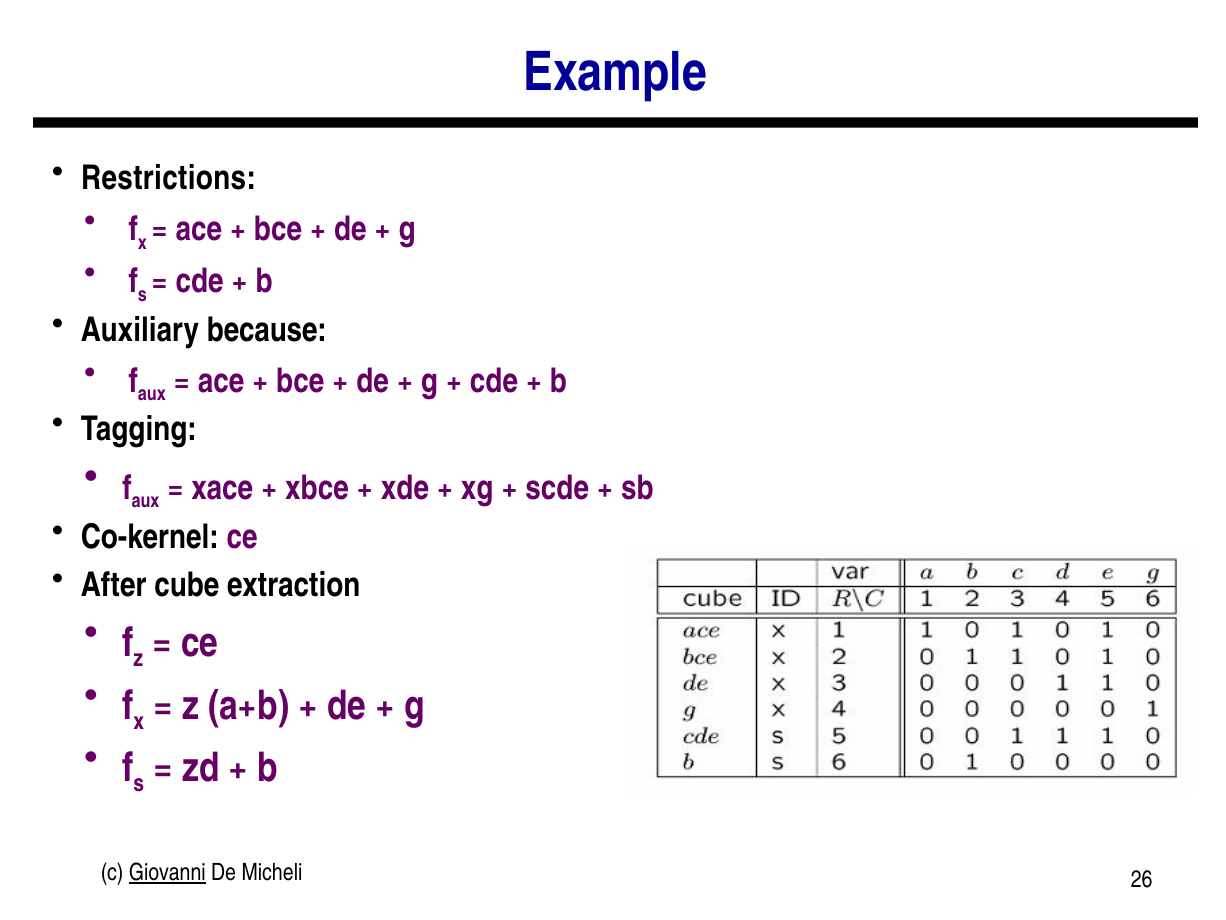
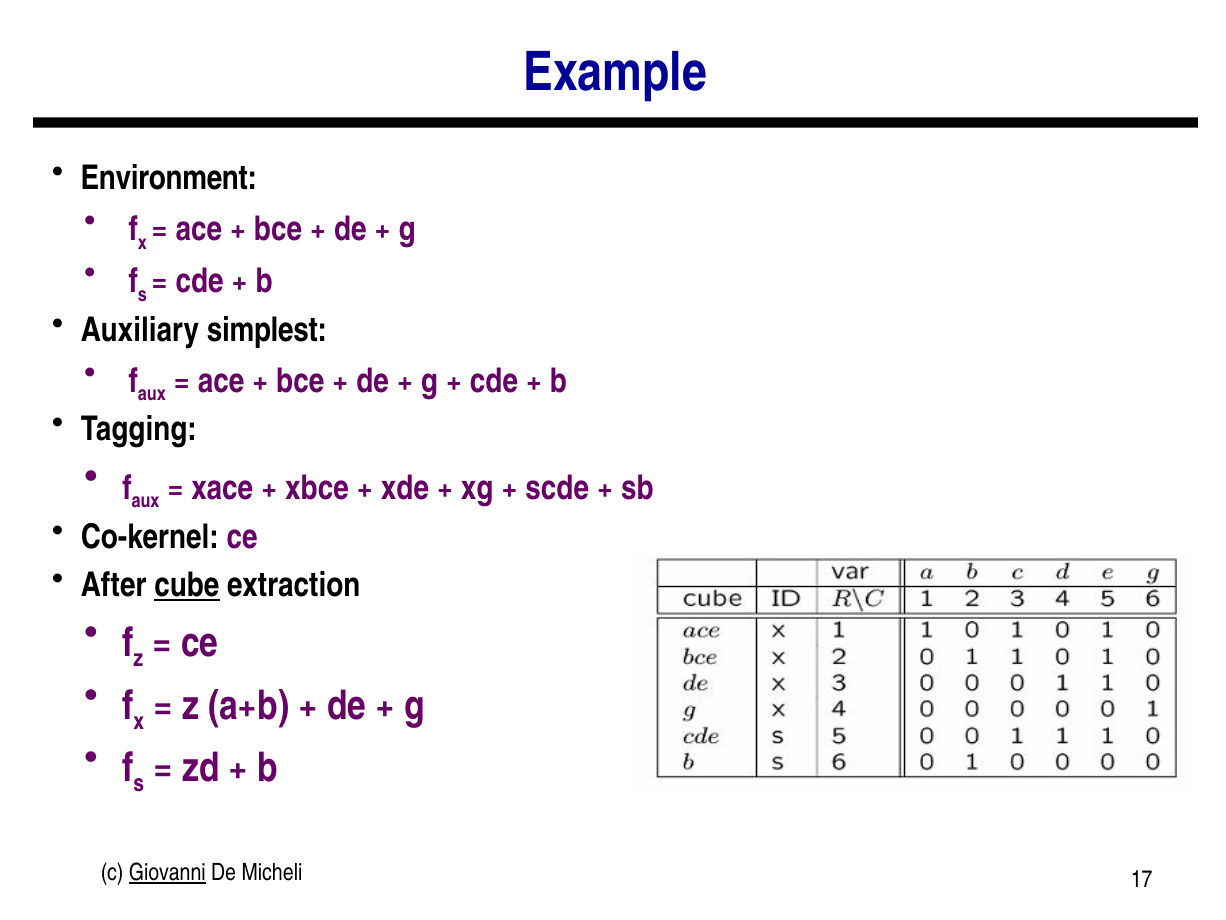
Restrictions: Restrictions -> Environment (169, 178)
because: because -> simplest (267, 330)
cube underline: none -> present (187, 585)
26: 26 -> 17 (1142, 879)
